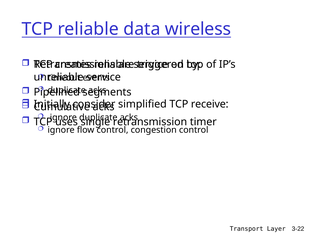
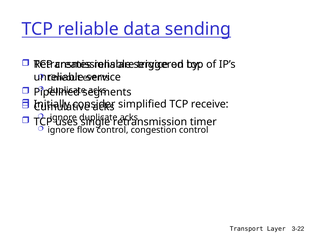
wireless: wireless -> sending (198, 29)
